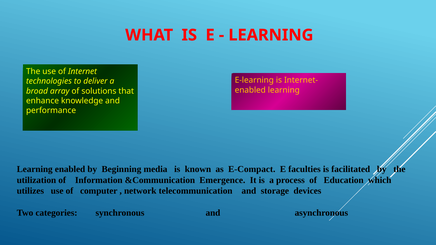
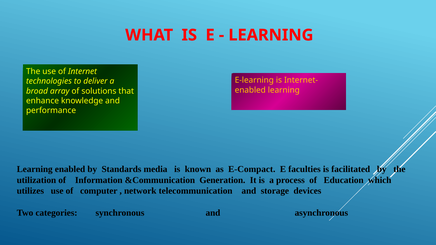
Beginning: Beginning -> Standards (121, 169)
Emergence: Emergence -> Generation (222, 180)
